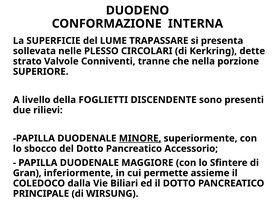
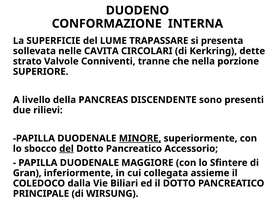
PLESSO: PLESSO -> CAVITA (101, 51)
FOGLIETTI: FOGLIETTI -> PANCREAS (103, 100)
del underline: none -> present (67, 149)
permette: permette -> collegata (166, 173)
